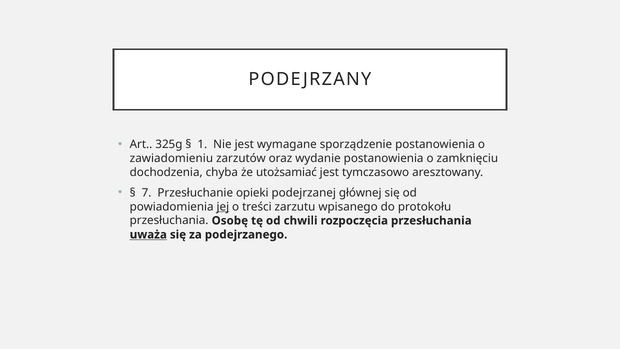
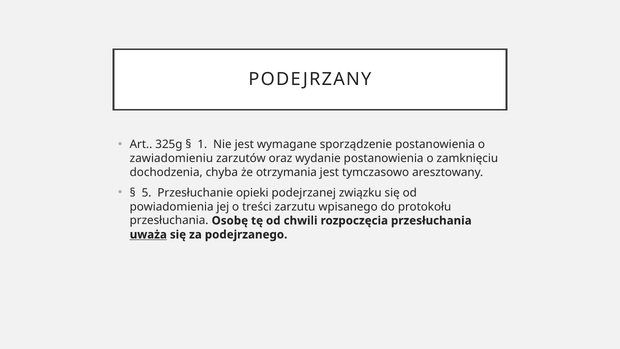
utożsamiać: utożsamiać -> otrzymania (286, 172)
7: 7 -> 5 (147, 193)
głównej: głównej -> związku (360, 193)
jej underline: present -> none (223, 207)
